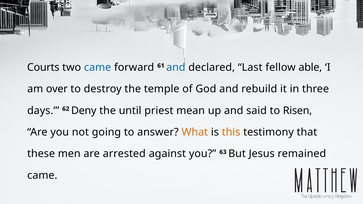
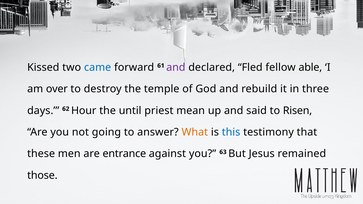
Courts: Courts -> Kissed (43, 67)
and colour: blue -> purple (176, 67)
Last: Last -> Fled (250, 67)
Deny: Deny -> Hour (84, 111)
this colour: orange -> blue (231, 132)
arrested: arrested -> entrance (124, 154)
came: came -> those (42, 175)
